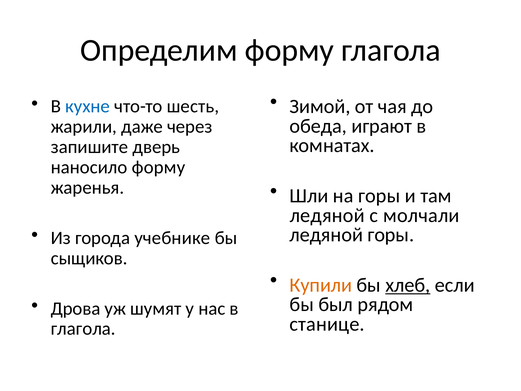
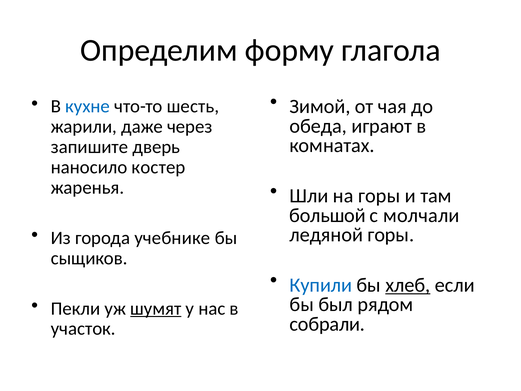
наносило форму: форму -> костер (159, 167)
ледяной: ледяной -> большой (327, 215)
Купили colour: orange -> blue (321, 285)
Дрова: Дрова -> Пекли (76, 308)
шумят underline: none -> present (156, 308)
станице: станице -> собрали (327, 324)
глагола: глагола -> участок (83, 329)
